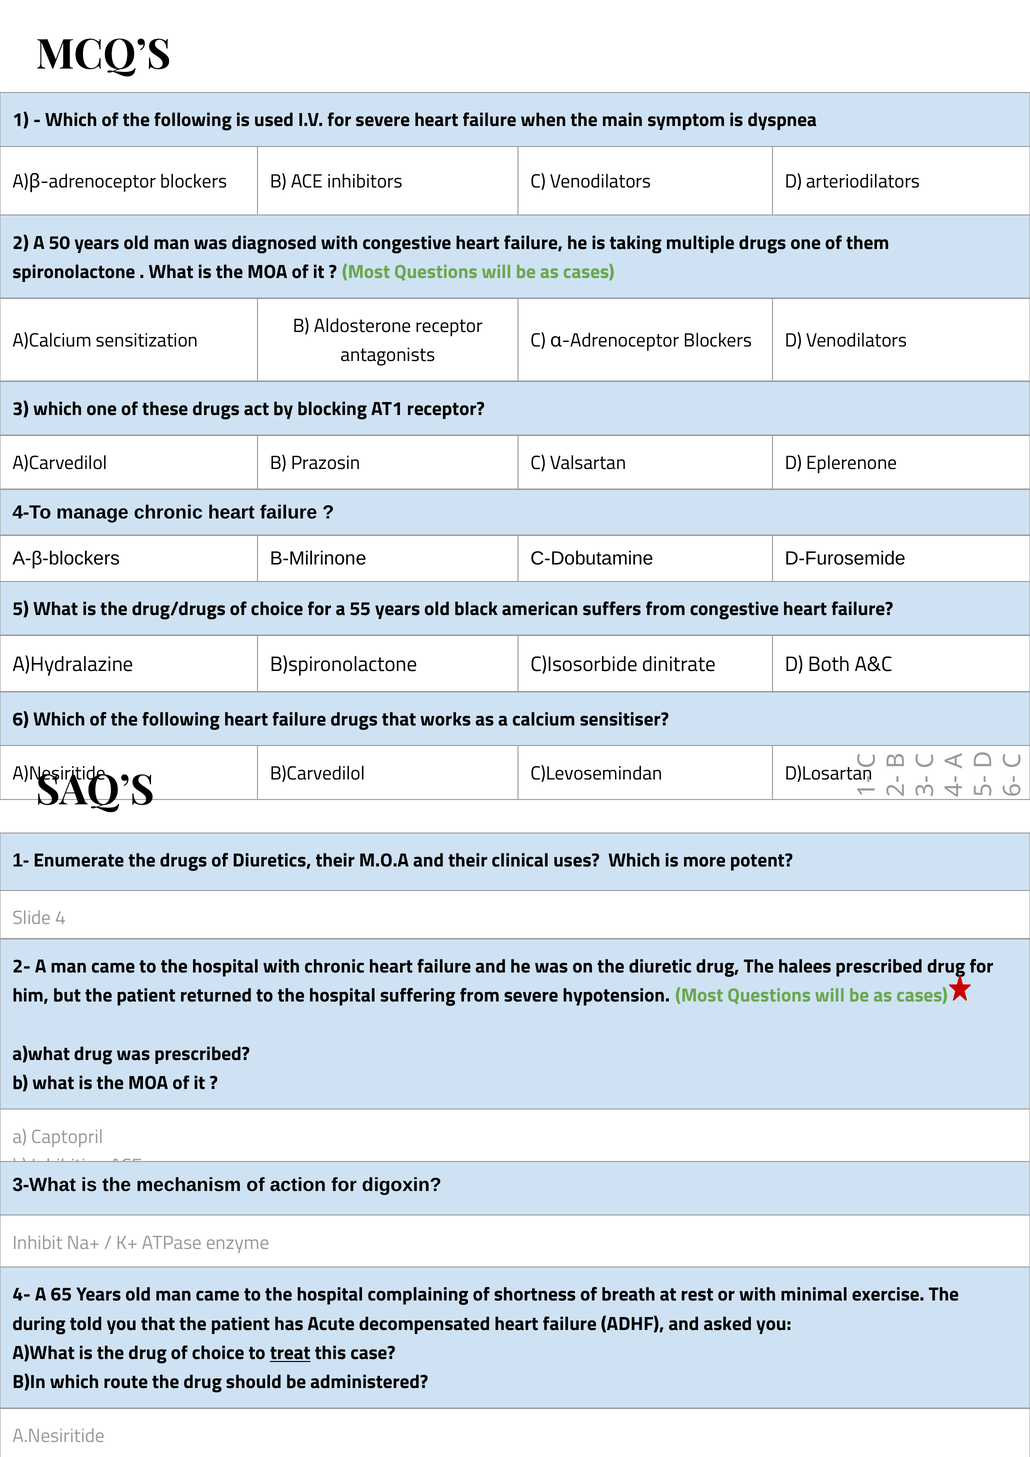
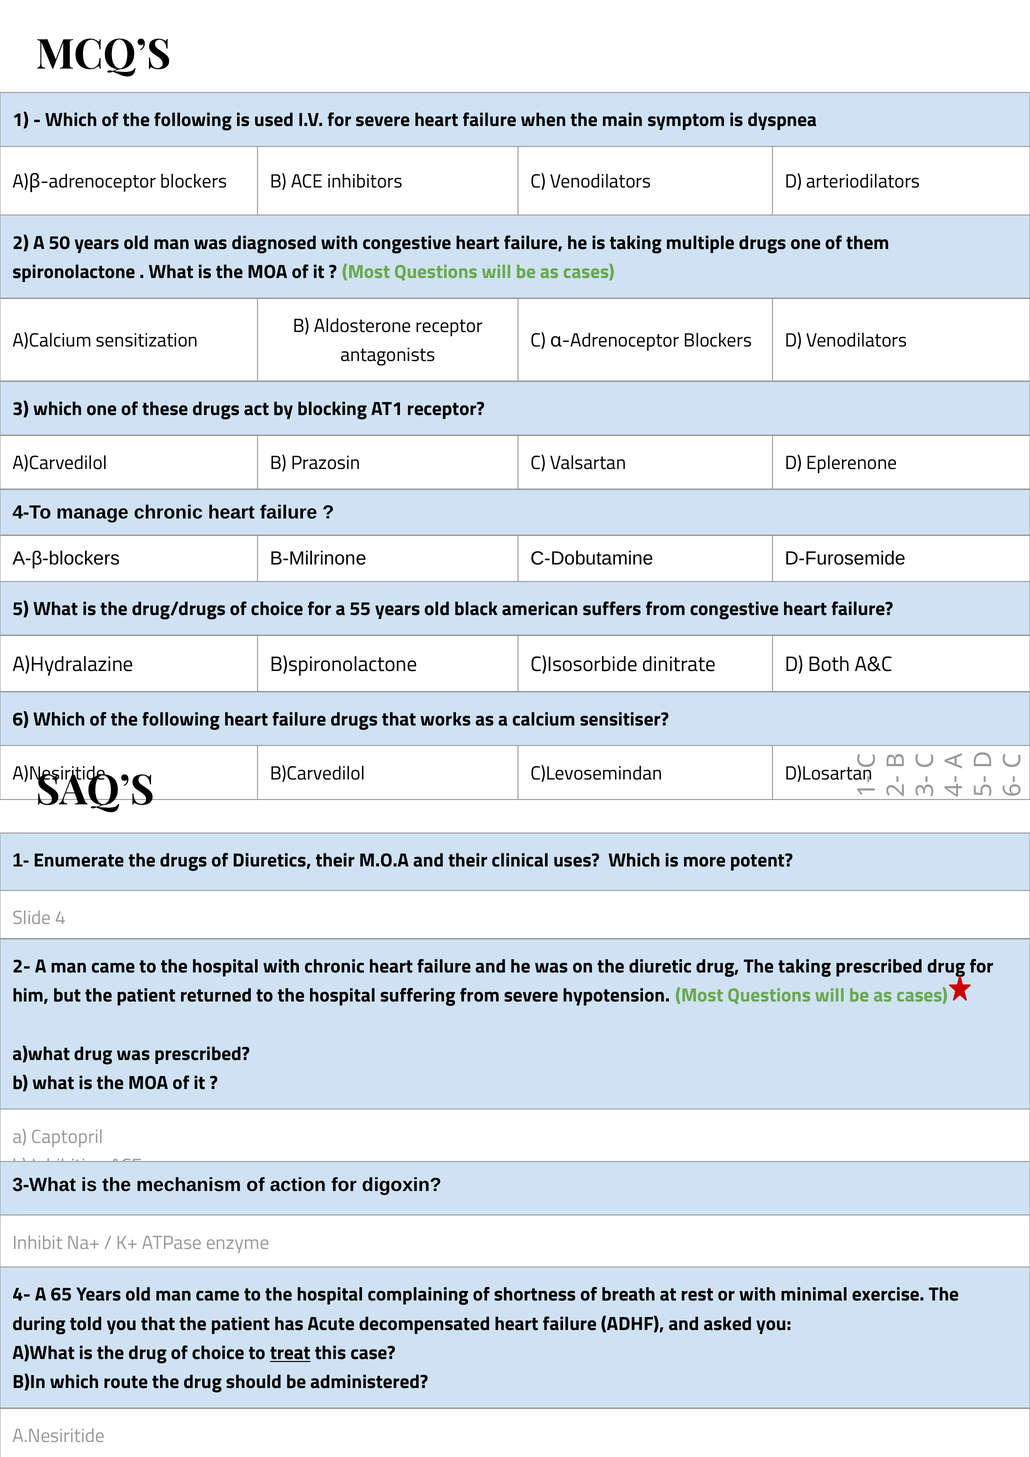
The halees: halees -> taking (805, 966)
